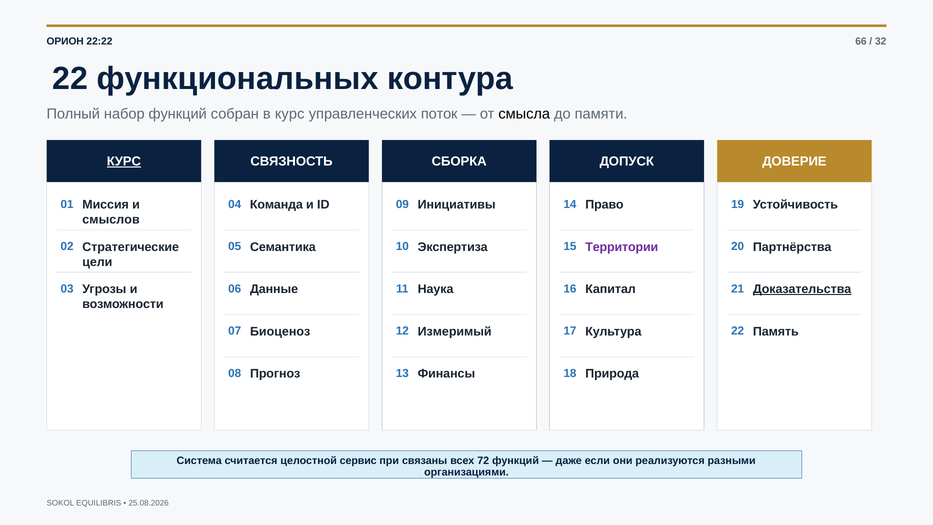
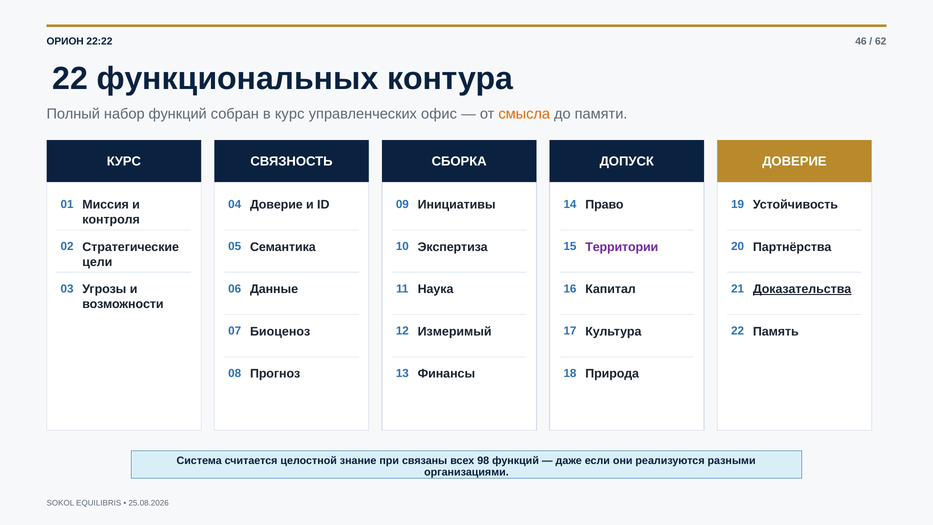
66: 66 -> 46 (861, 41)
32: 32 -> 62 (881, 41)
поток: поток -> офис (439, 114)
смысла colour: black -> orange (524, 114)
КУРС underline: present -> none (124, 161)
04 Команда: Команда -> Доверие (276, 205)
смыслов: смыслов -> контроля (111, 220)
сервис: сервис -> знание (358, 461)
72: 72 -> 98 (483, 461)
